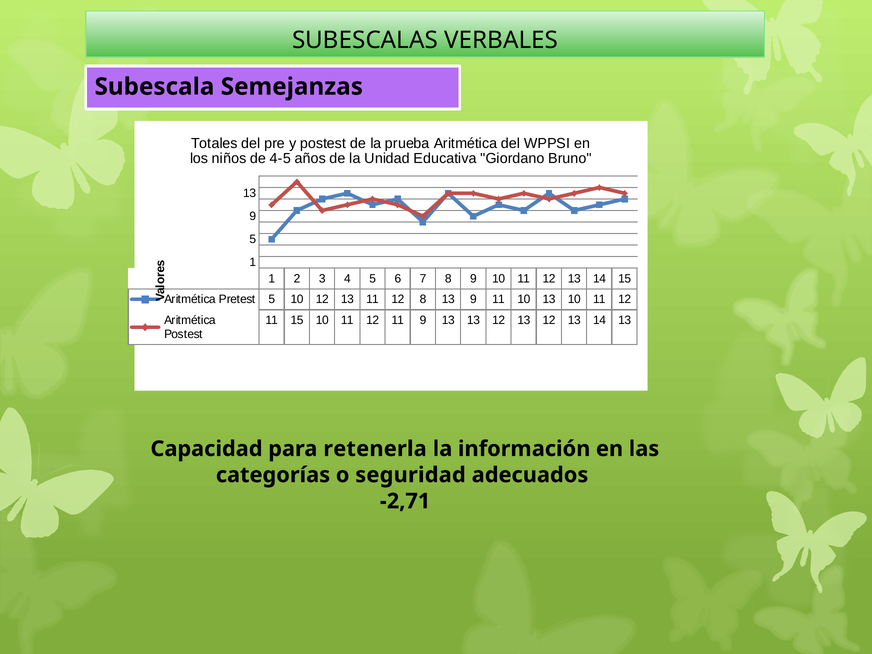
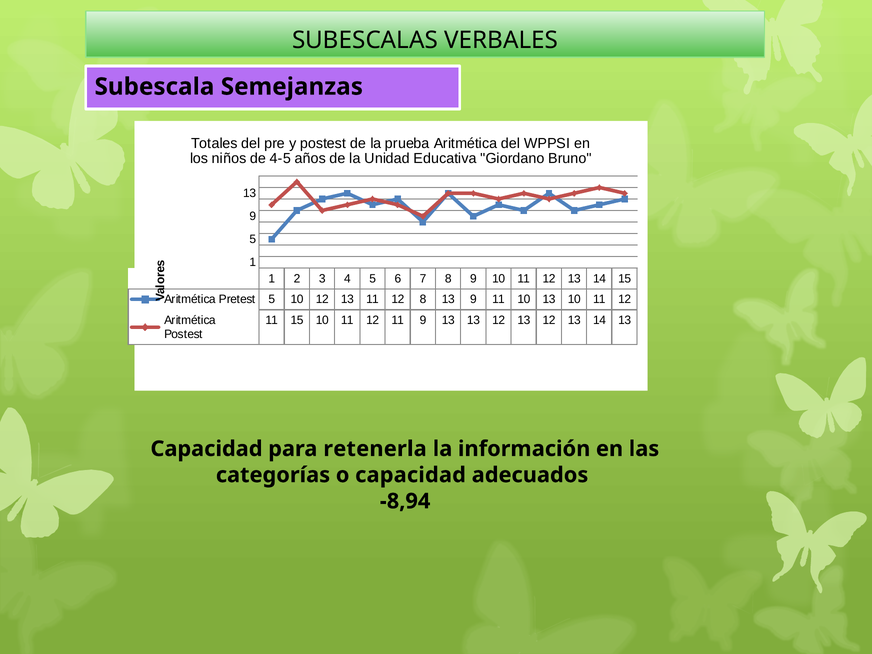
o seguridad: seguridad -> capacidad (411, 475)
-2,71: -2,71 -> -8,94 (405, 501)
